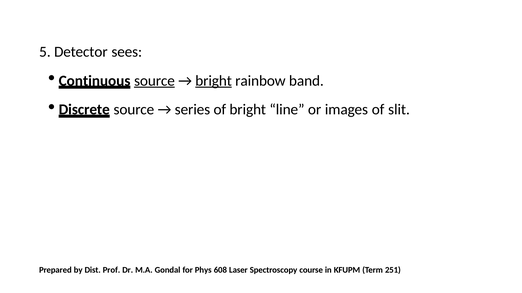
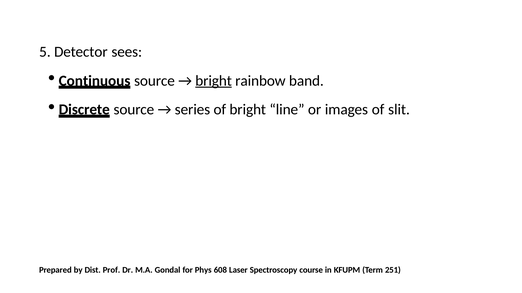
source underline: present -> none (155, 81)
